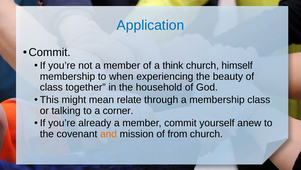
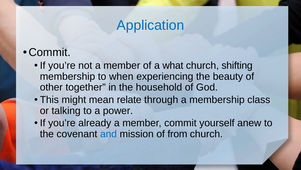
think: think -> what (173, 65)
himself: himself -> shifting (237, 65)
class: class -> other (51, 87)
corner: corner -> power (118, 110)
and colour: orange -> blue (109, 134)
